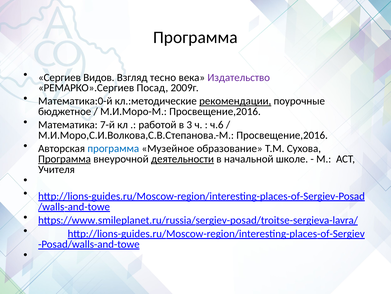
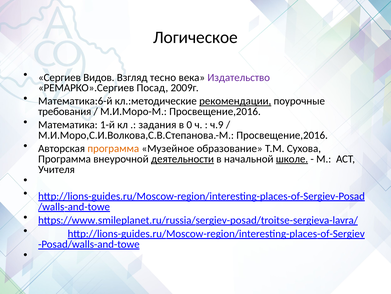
Программа: Программа -> Логическое (195, 37)
Математика:0-й: Математика:0-й -> Математика:6-й (75, 101)
бюджетное: бюджетное -> требования (65, 111)
7-й: 7-й -> 1-й (107, 125)
работой: работой -> задания (157, 125)
3: 3 -> 0 (189, 125)
ч.6: ч.6 -> ч.9 (217, 125)
программа colour: blue -> orange (113, 148)
Программа underline: present -> none (65, 159)
школе underline: none -> present (292, 159)
